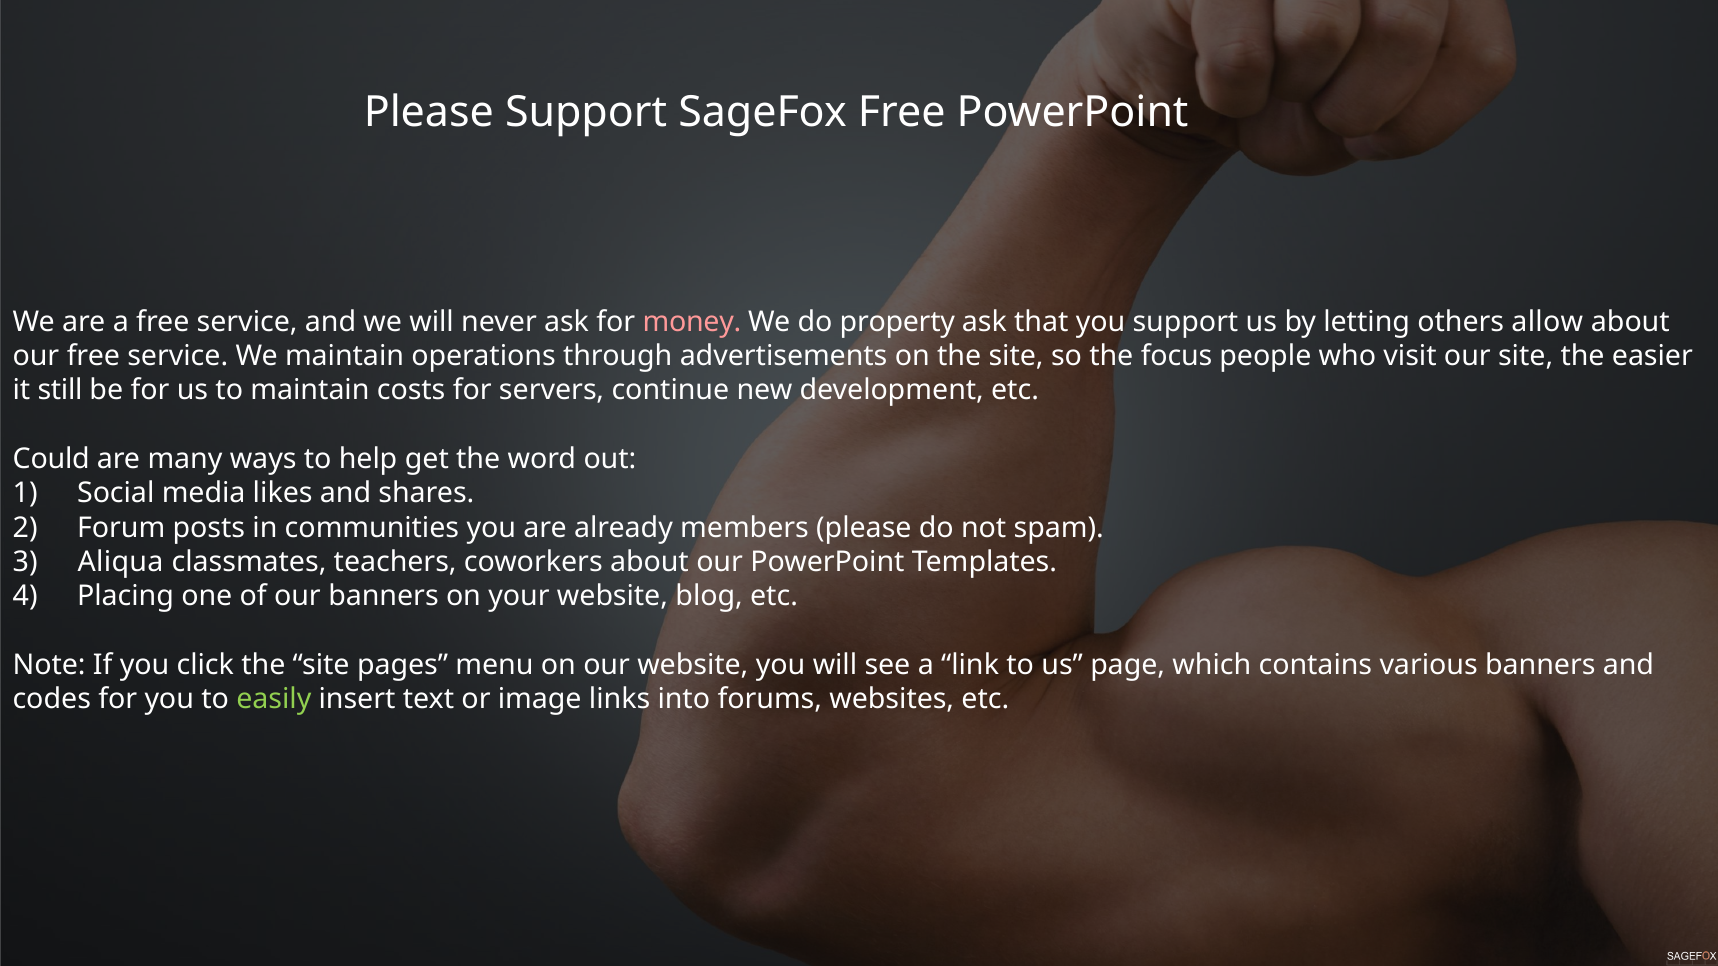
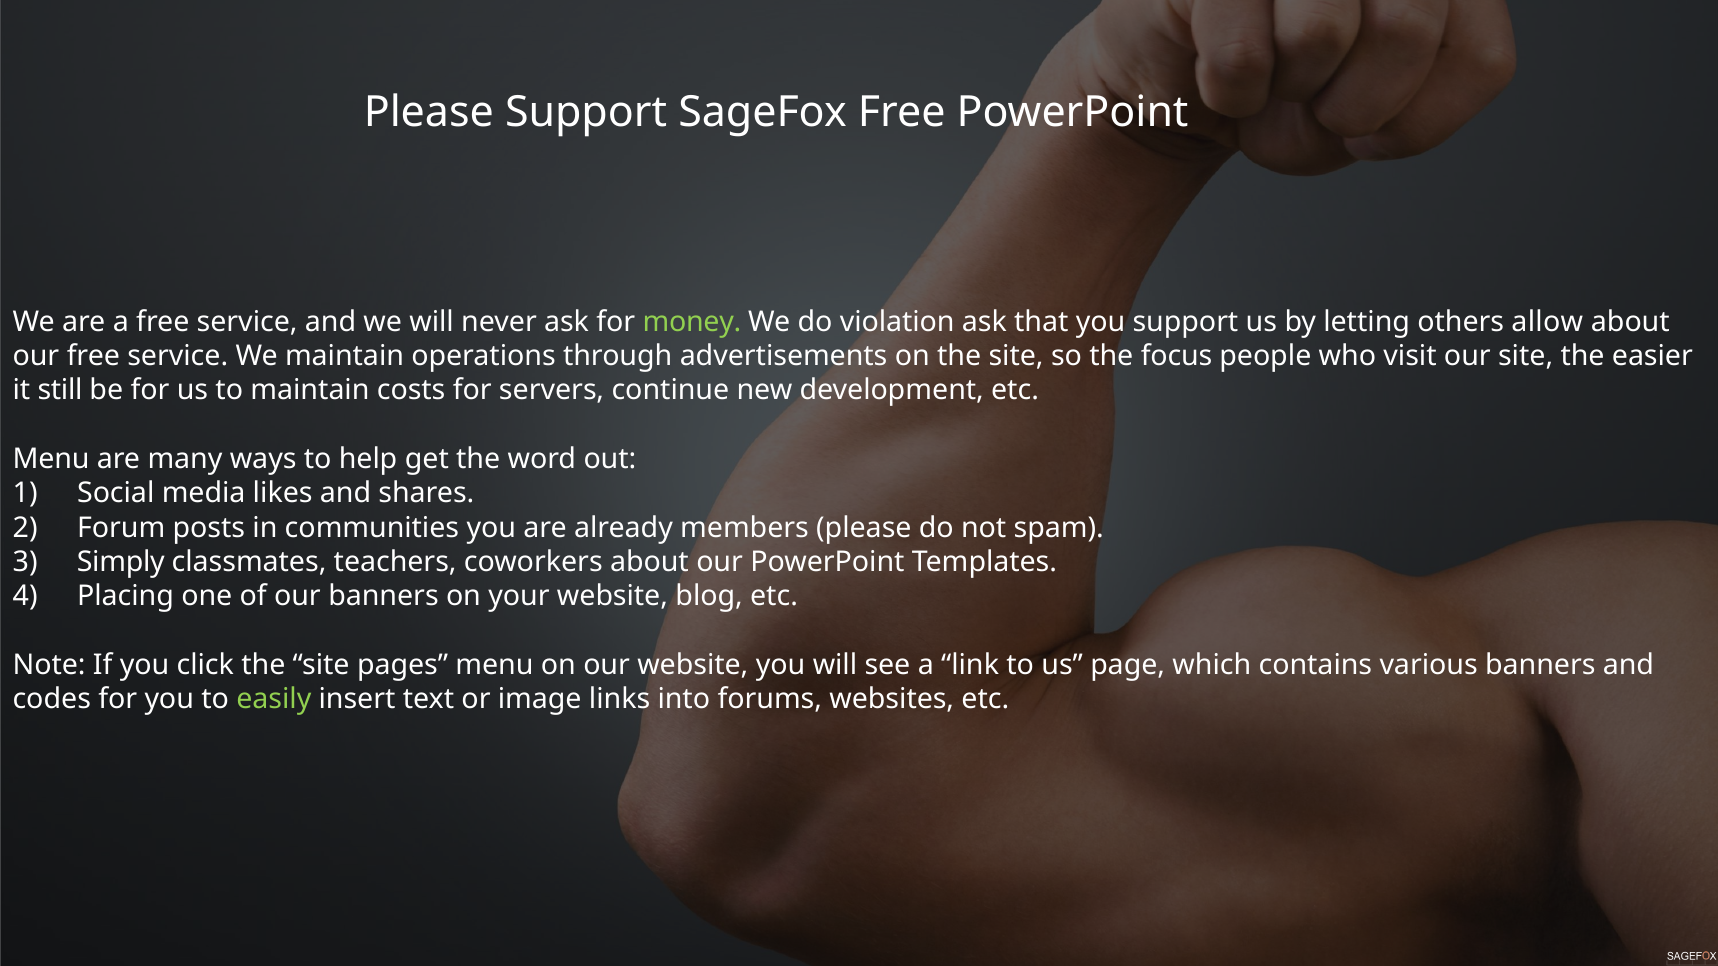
money colour: pink -> light green (692, 322)
property: property -> violation (897, 322)
Could: Could -> Menu (51, 459)
Aliqua: Aliqua -> Simply (121, 562)
